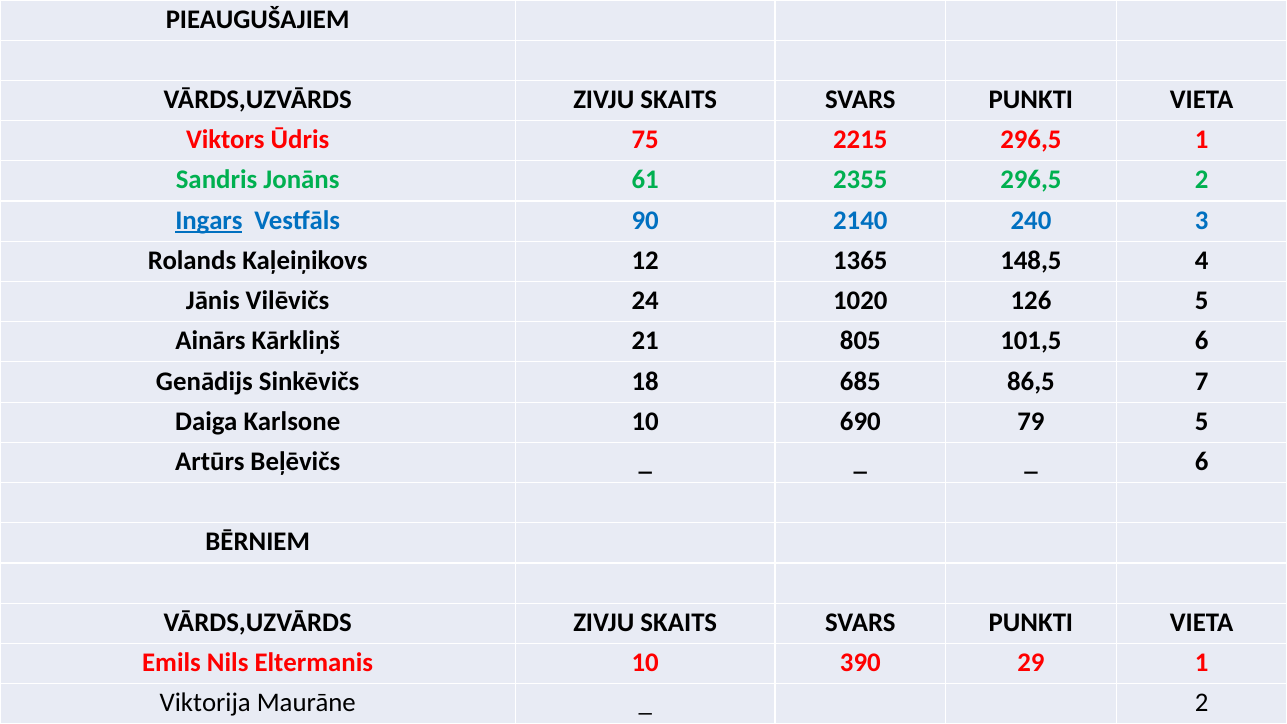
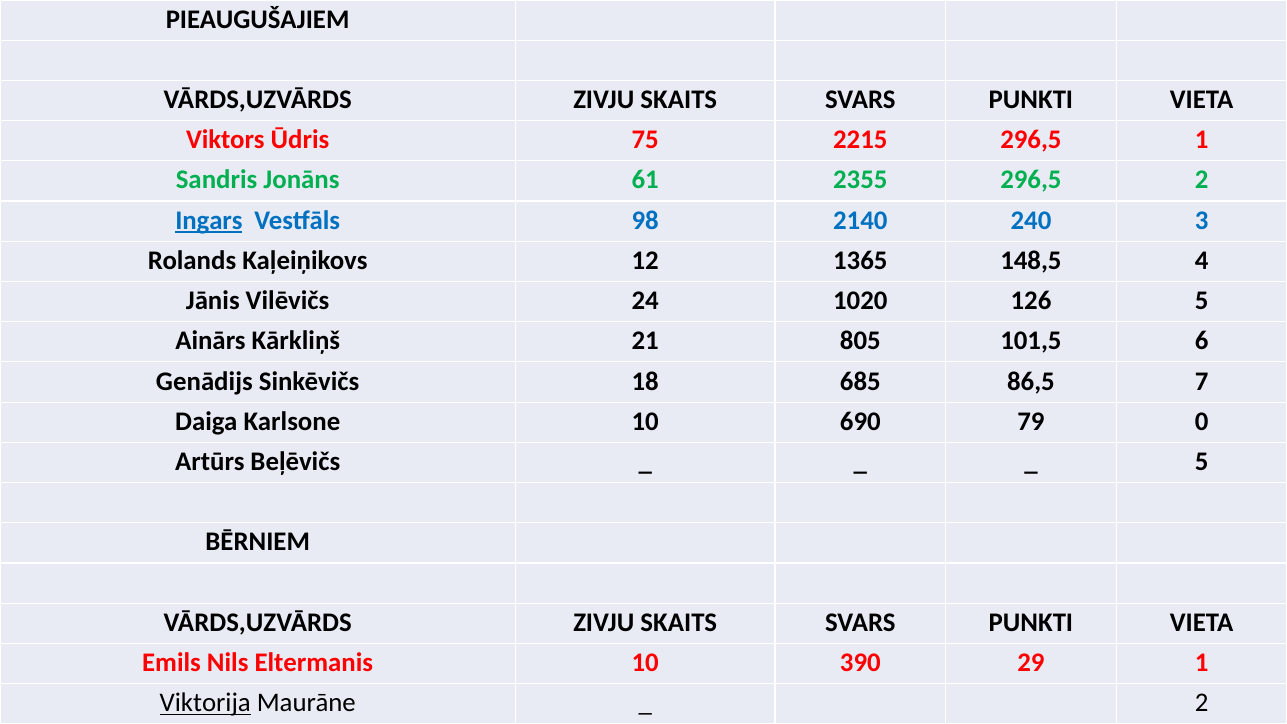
90: 90 -> 98 (645, 220)
79 5: 5 -> 0 (1202, 421)
6: 6 -> 5 (1202, 462)
Viktorija underline: none -> present (205, 703)
